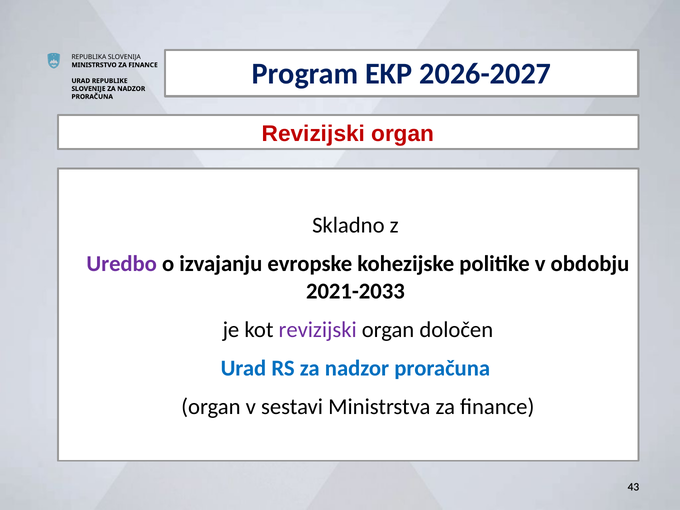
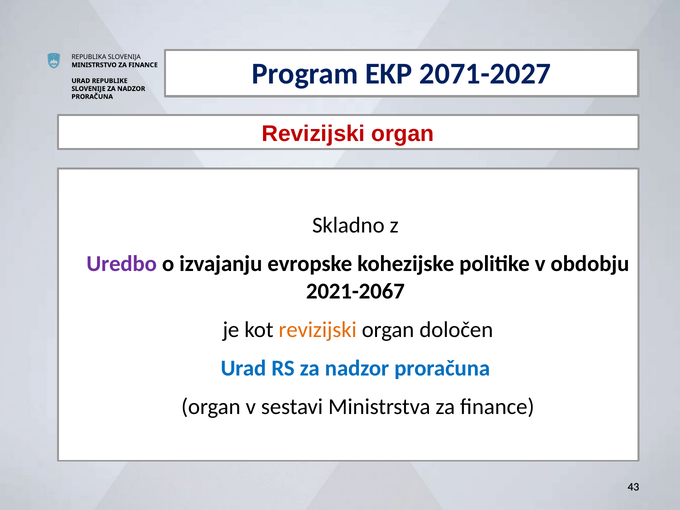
2026-2027: 2026-2027 -> 2071-2027 (485, 74)
2021-2033: 2021-2033 -> 2021-2067 (355, 291)
revizijski colour: purple -> orange (318, 330)
